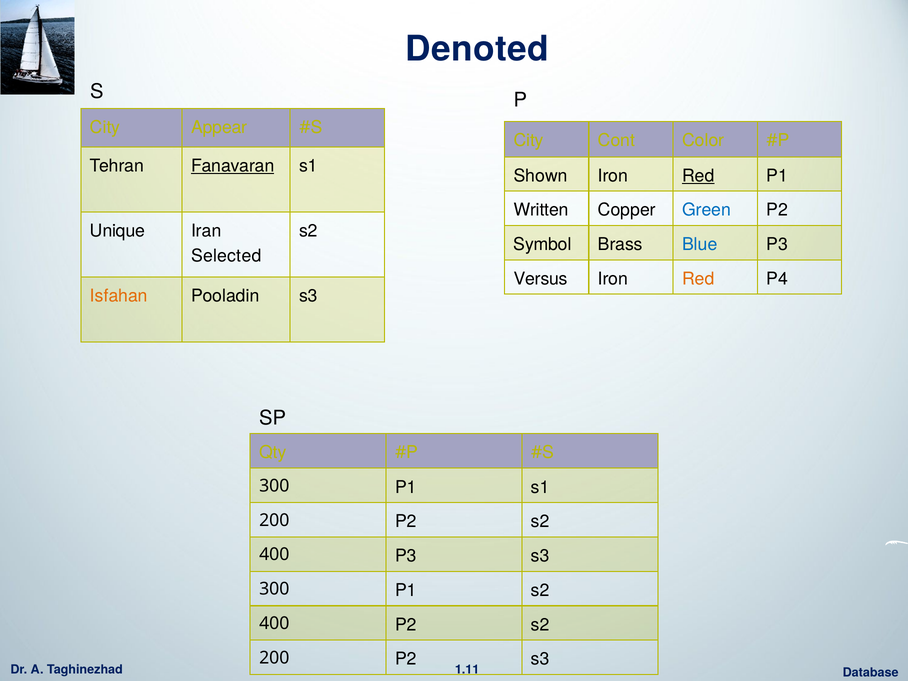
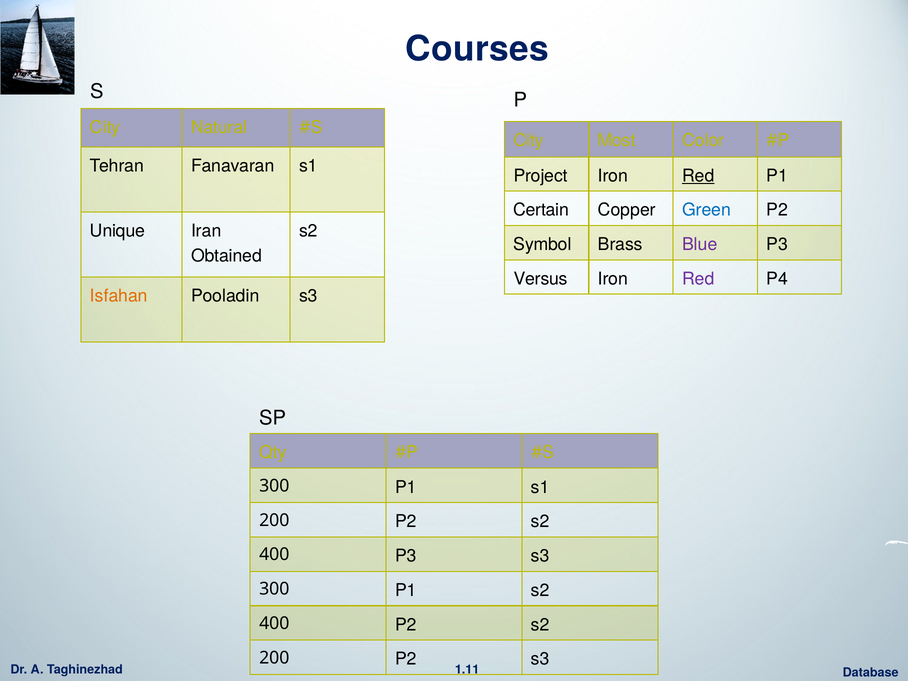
Denoted: Denoted -> Courses (477, 49)
Appear: Appear -> Natural (219, 128)
Cont: Cont -> Most (617, 140)
Fanavaran underline: present -> none (233, 166)
Shown: Shown -> Project (541, 176)
Written: Written -> Certain (541, 210)
Blue colour: blue -> purple (700, 244)
Selected: Selected -> Obtained (227, 256)
Red colour: orange -> purple (698, 279)
